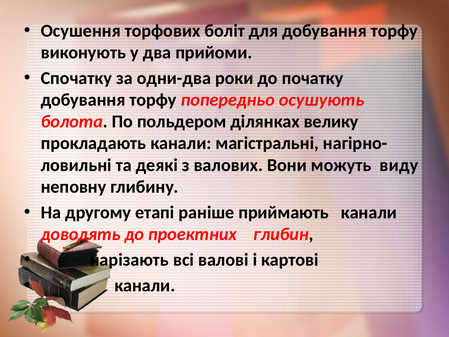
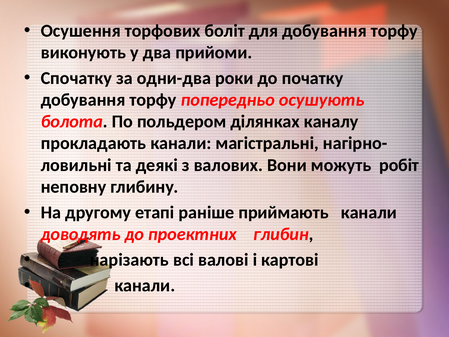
велику: велику -> каналу (331, 122)
виду: виду -> робіт (399, 165)
